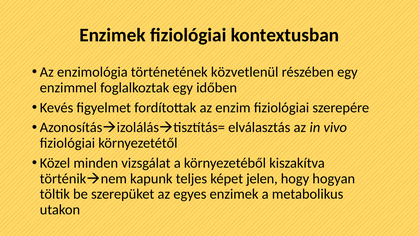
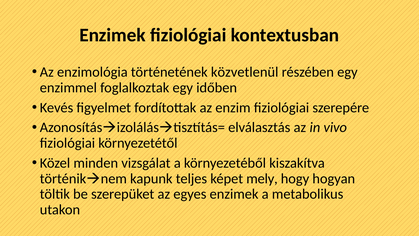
jelen: jelen -> mely (262, 178)
